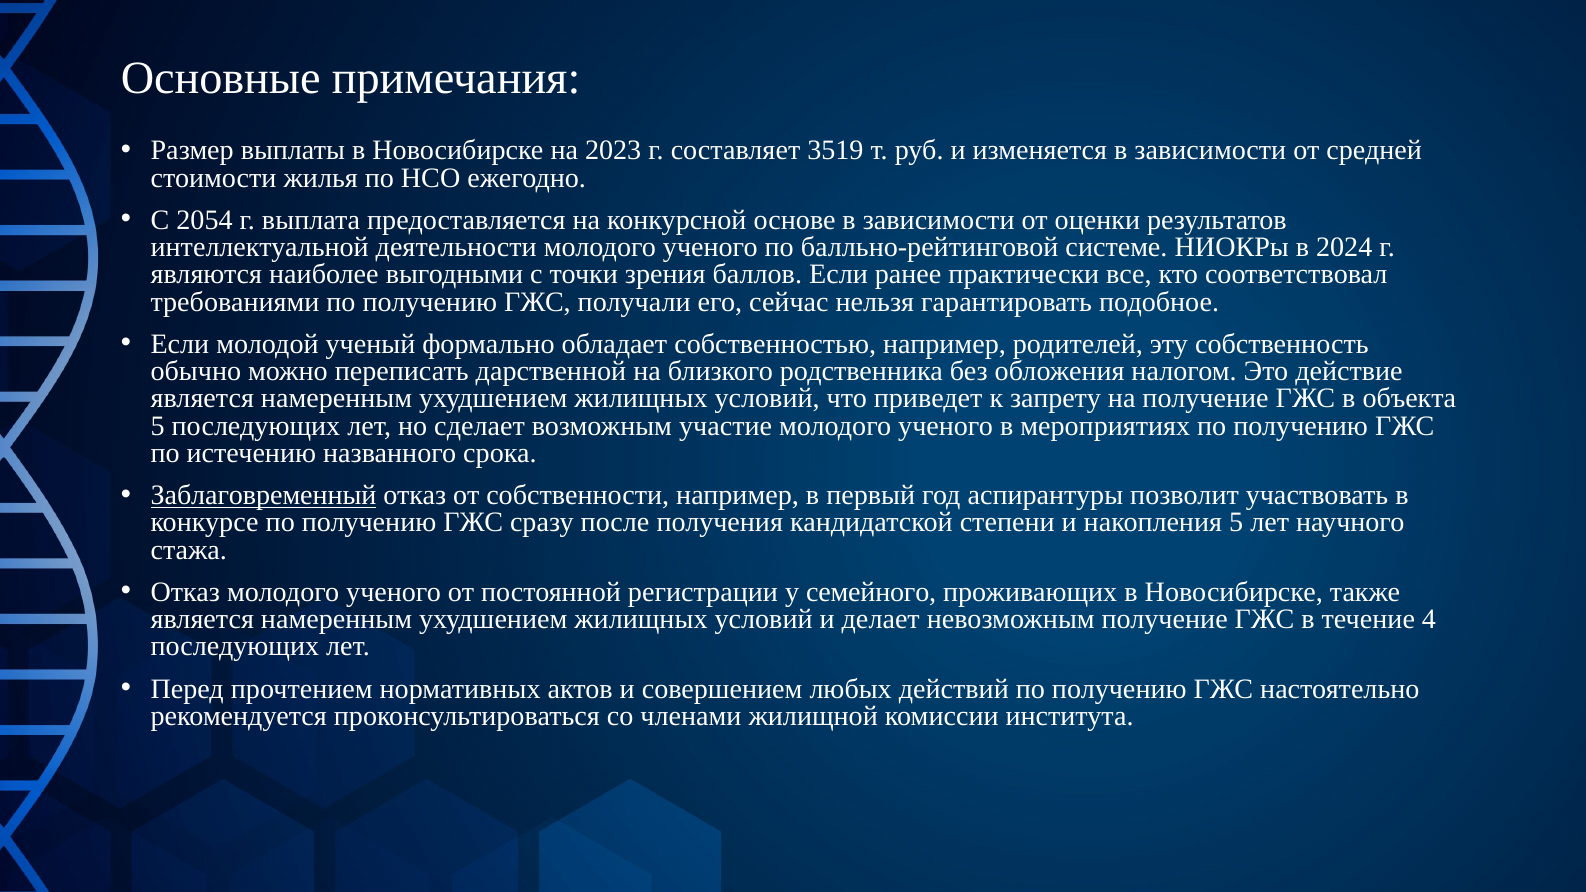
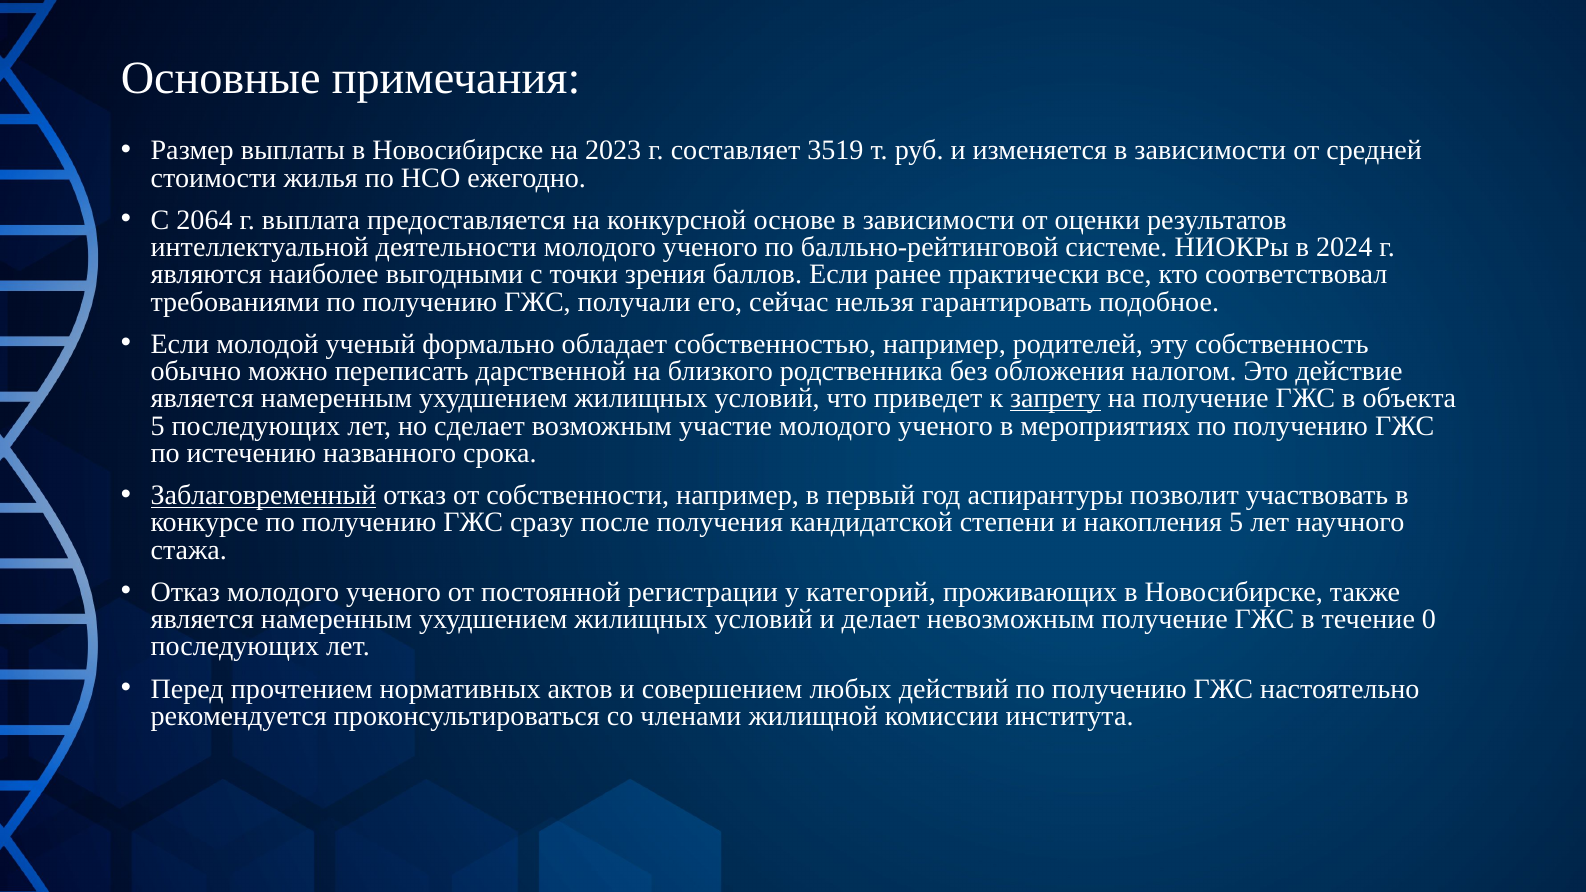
2054: 2054 -> 2064 (205, 220)
запрету underline: none -> present (1056, 399)
семейного: семейного -> категорий (871, 592)
4: 4 -> 0 (1429, 619)
